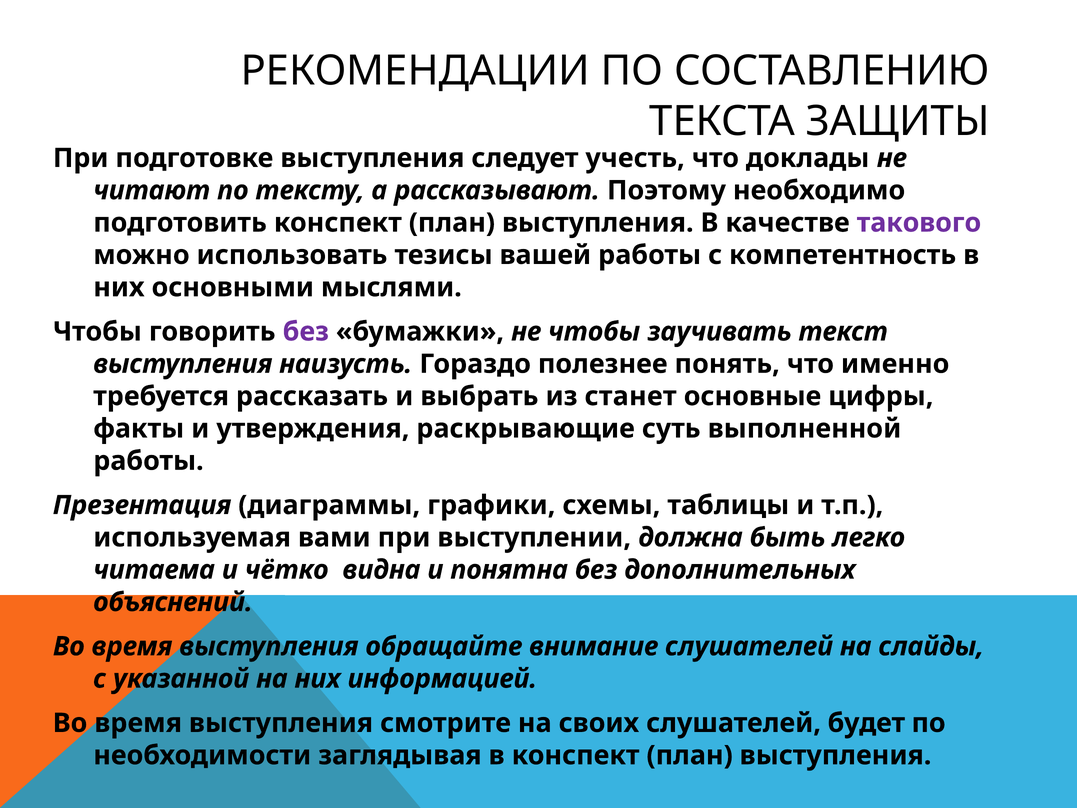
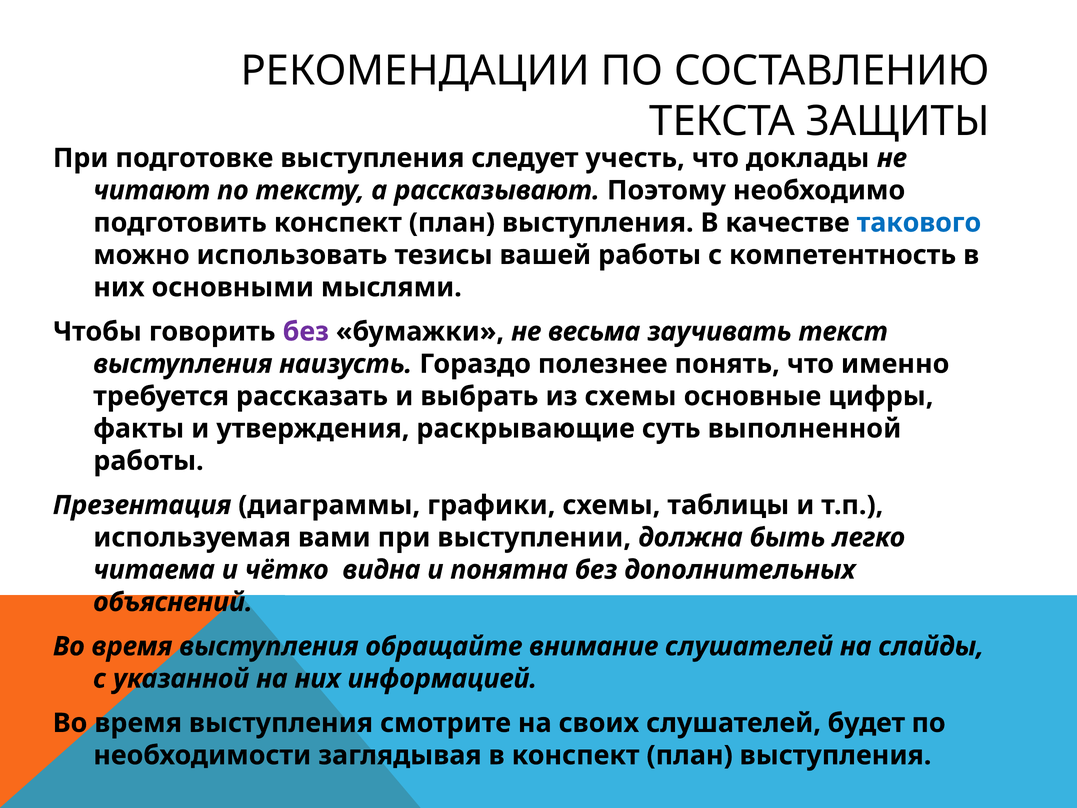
такового colour: purple -> blue (919, 223)
не чтобы: чтобы -> весьма (594, 332)
из станет: станет -> схемы (631, 396)
